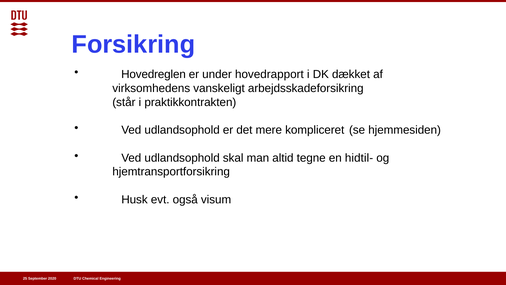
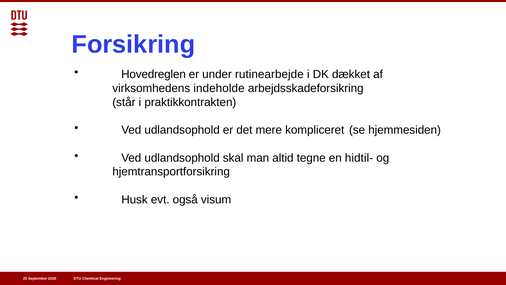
hovedrapport: hovedrapport -> rutinearbejde (269, 74)
vanskeligt: vanskeligt -> indeholde (219, 88)
